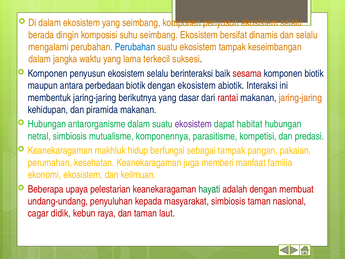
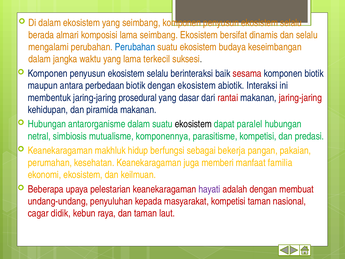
dingin: dingin -> almari (68, 35)
komposisi suhu: suhu -> lama (129, 35)
ekosistem tampak: tampak -> budaya (232, 47)
berikutnya: berikutnya -> prosedural (138, 98)
jaring-jaring colour: orange -> red (300, 98)
ekosistem colour: purple -> black (193, 124)
habitat: habitat -> paralel (250, 124)
sebagai tampak: tampak -> bekerja (232, 150)
hayati colour: green -> purple (209, 189)
masyarakat simbiosis: simbiosis -> kompetisi (228, 201)
